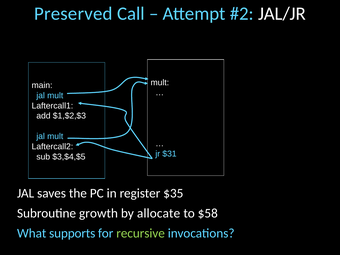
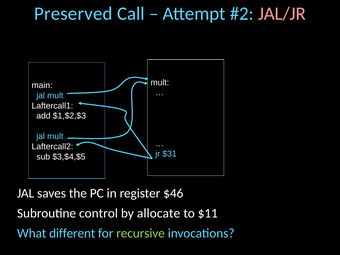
JAL/JR colour: white -> pink (282, 14)
$35: $35 -> $46 (173, 193)
growth: growth -> control (98, 213)
$58: $58 -> $11 (208, 213)
supports: supports -> different (72, 233)
